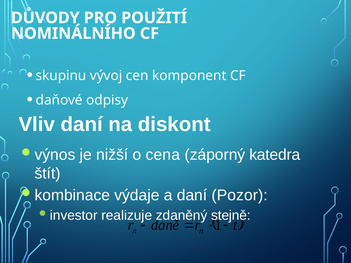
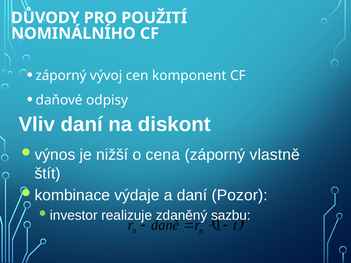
skupinu: skupinu -> záporný (61, 76)
katedra: katedra -> vlastně (275, 155)
stejně: stejně -> sazbu (231, 216)
